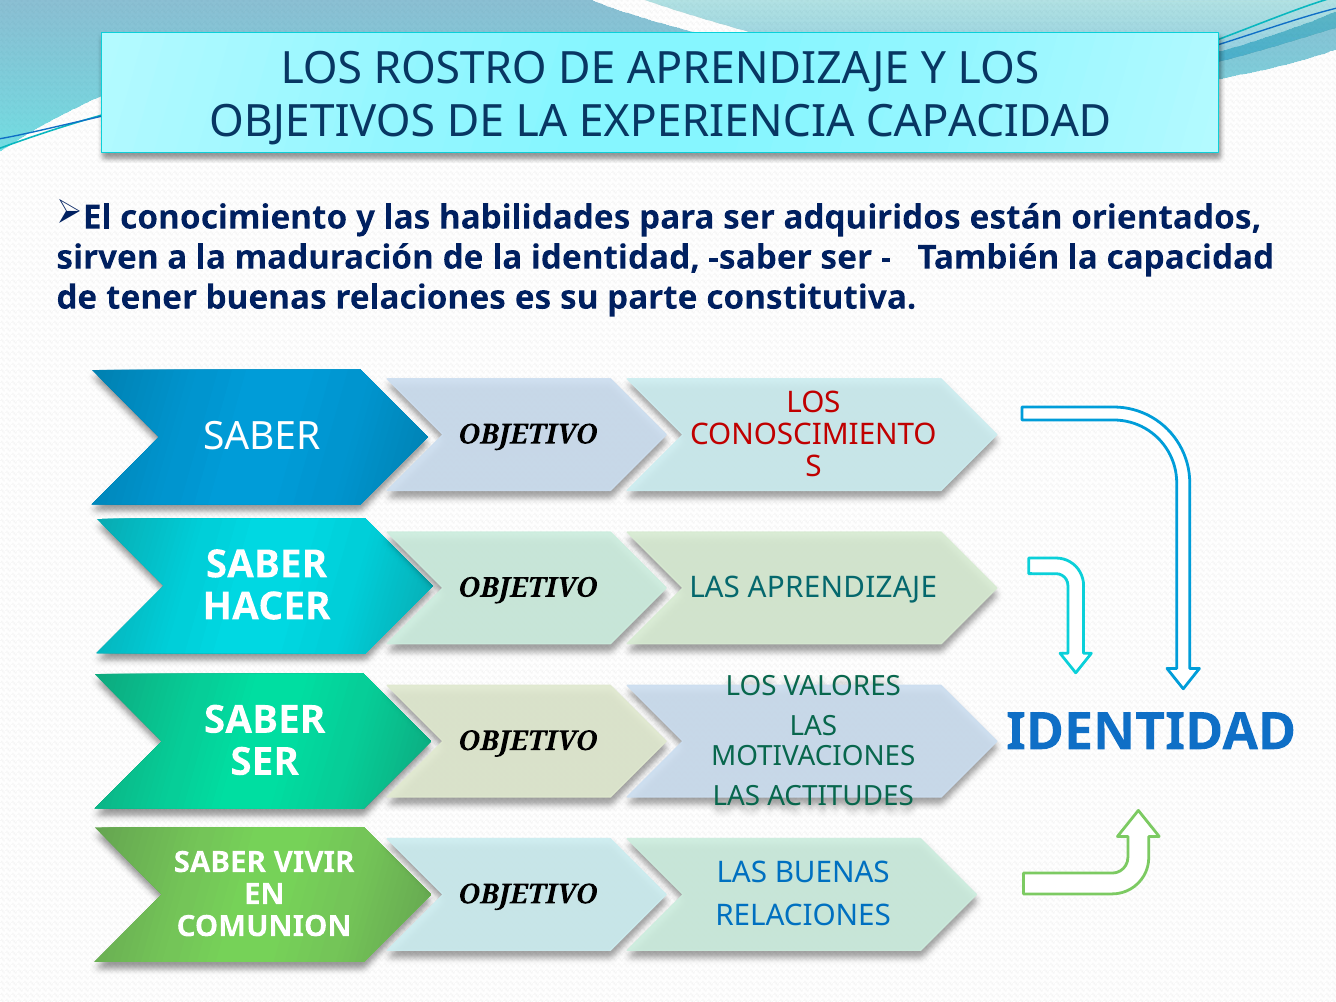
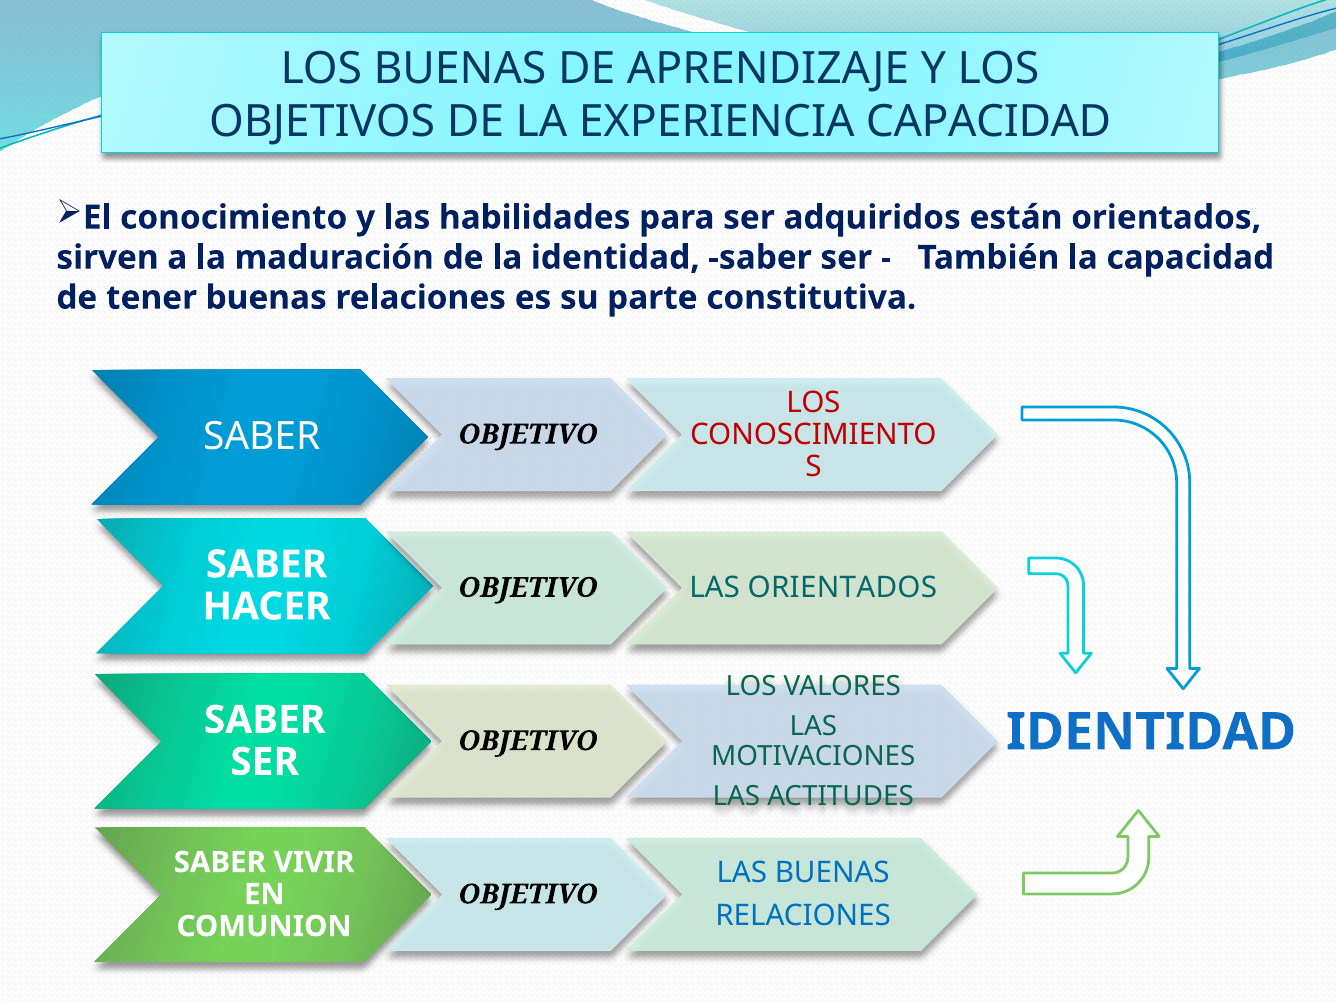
LOS ROSTRO: ROSTRO -> BUENAS (460, 69)
LAS APRENDIZAJE: APRENDIZAJE -> ORIENTADOS (842, 588)
